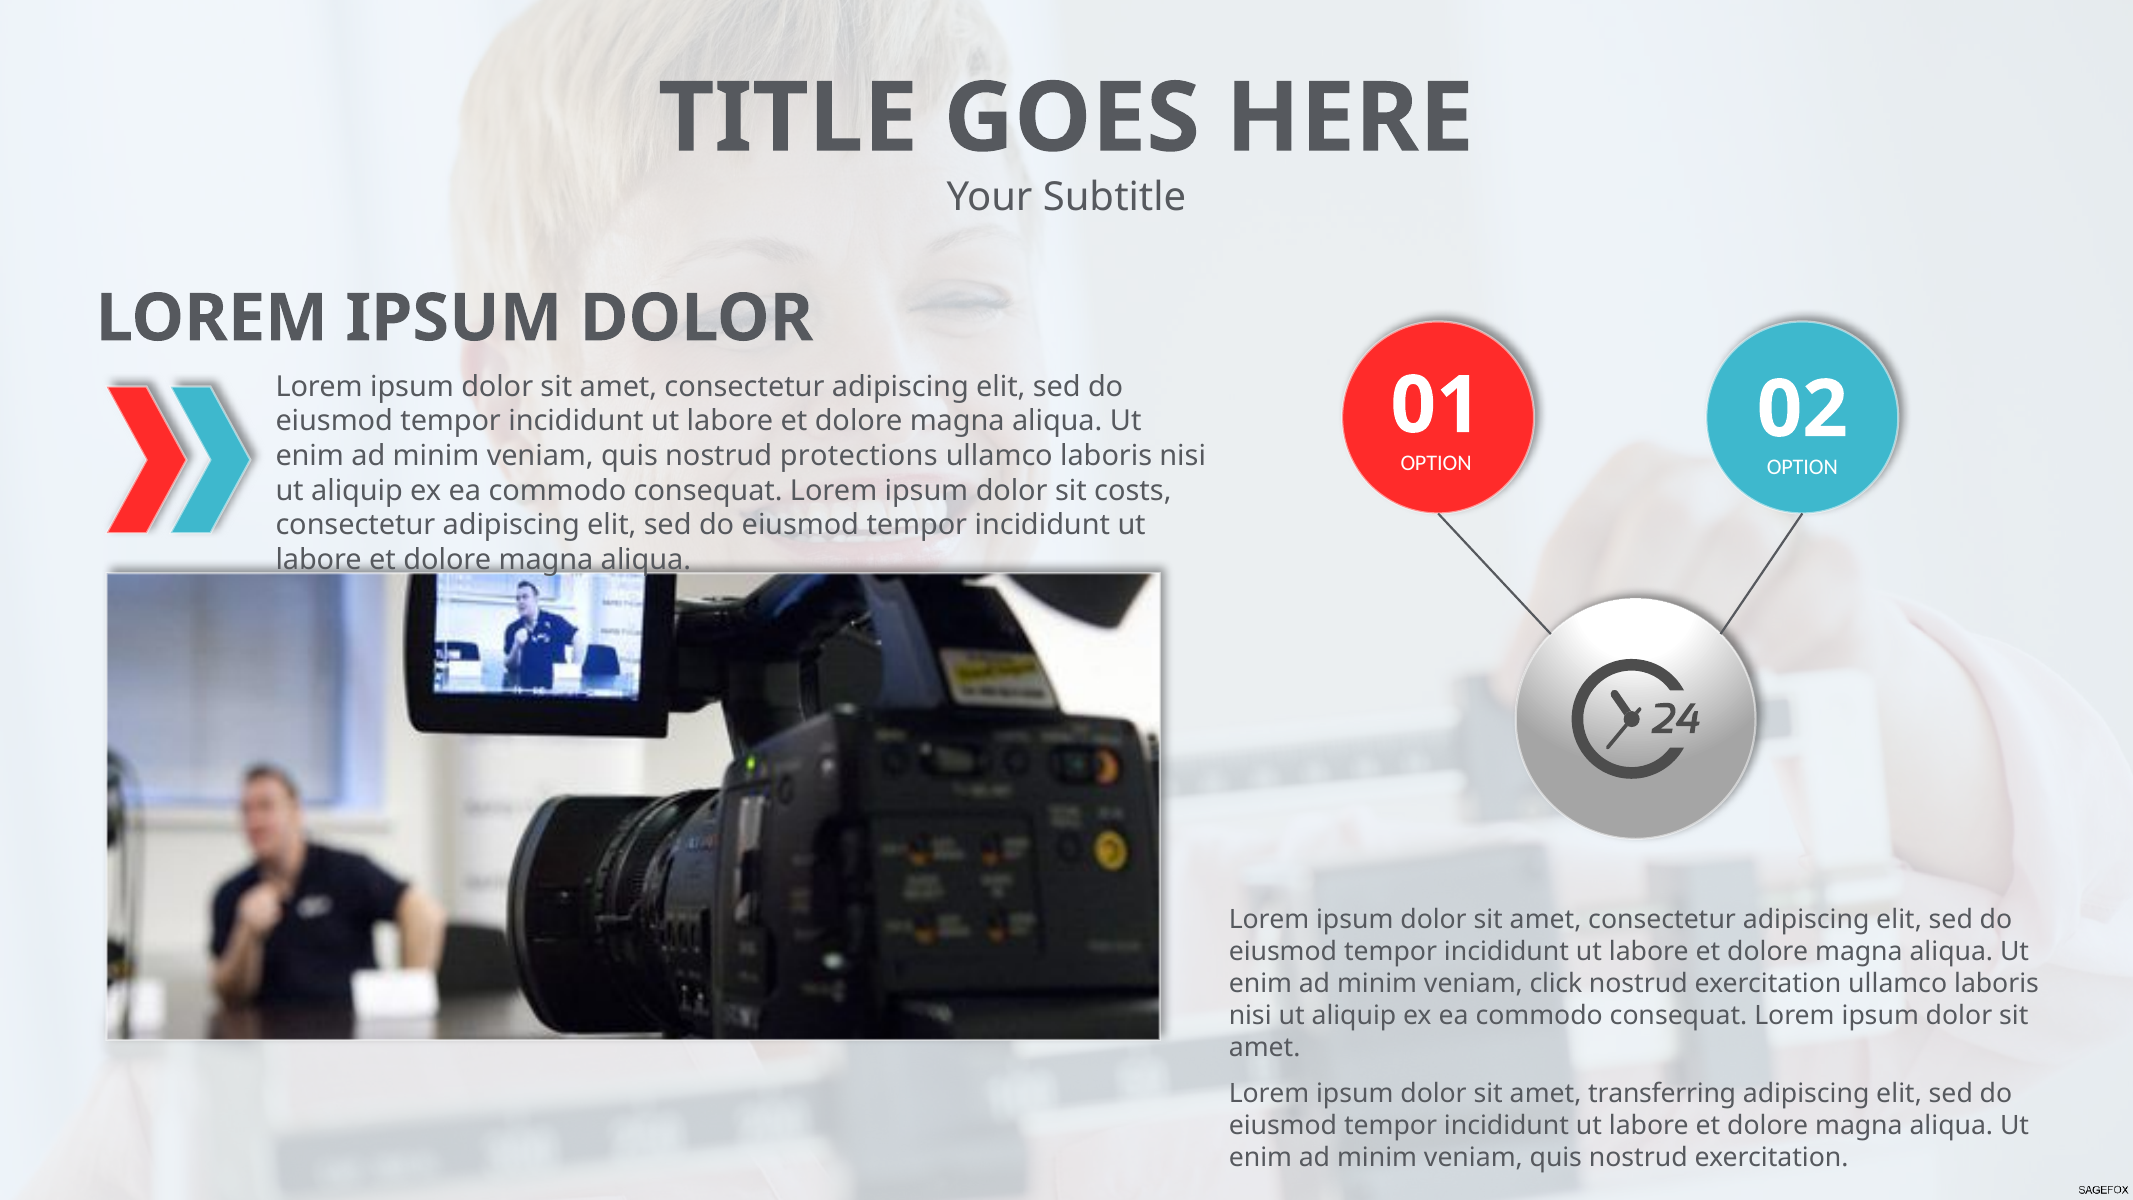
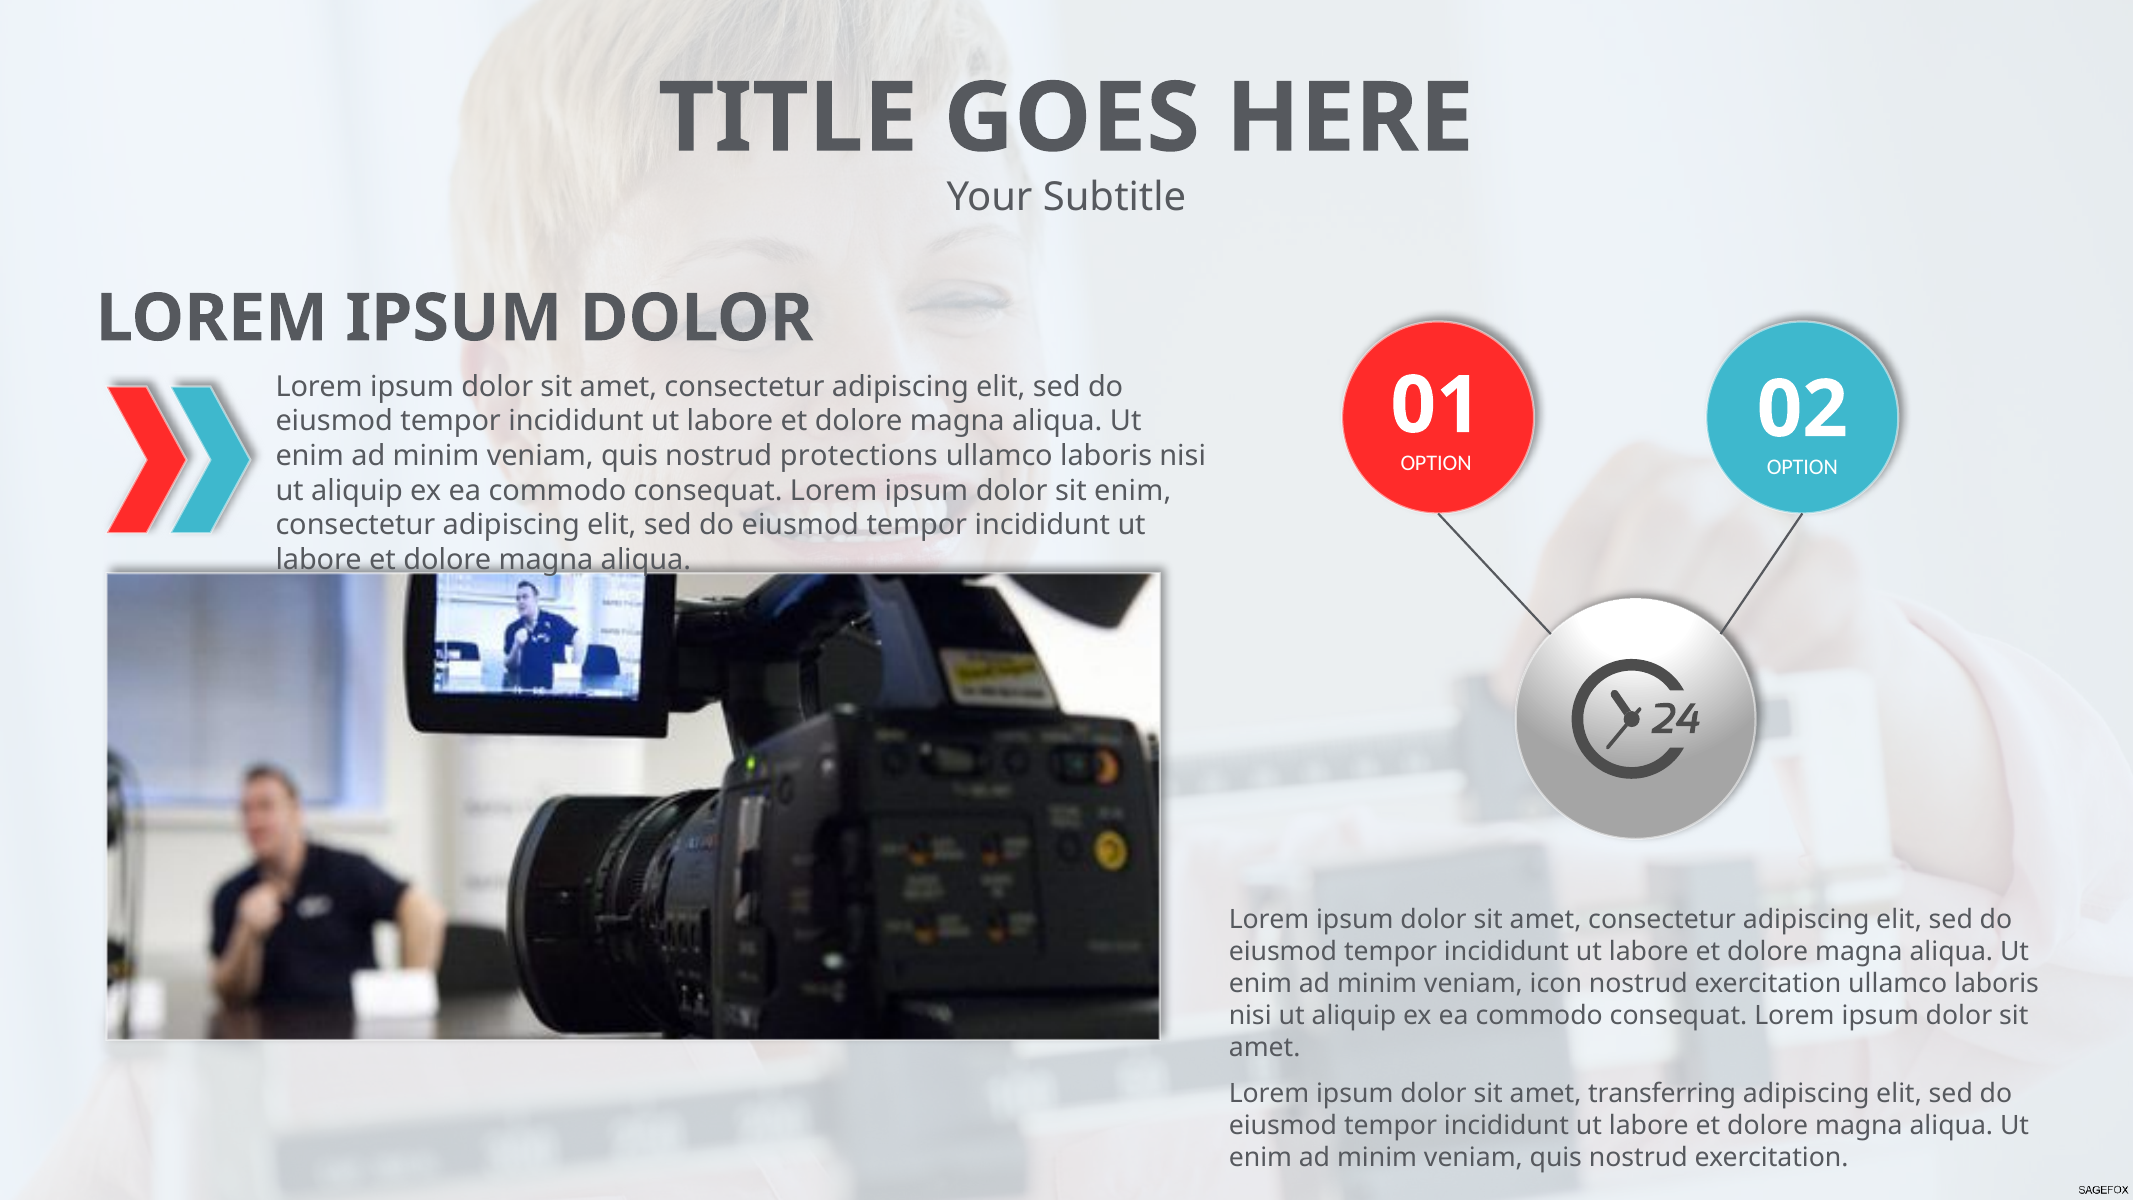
sit costs: costs -> enim (1133, 491)
click: click -> icon (1556, 983)
